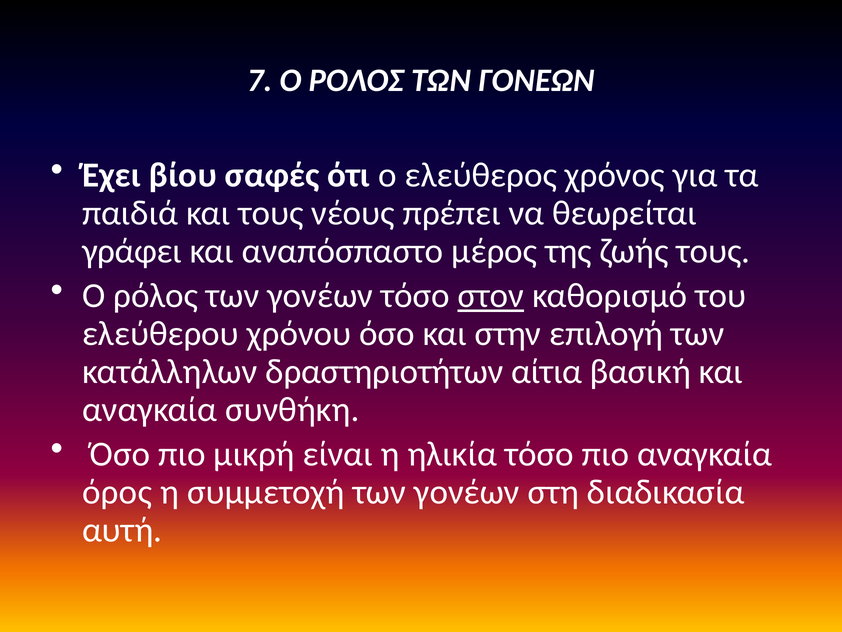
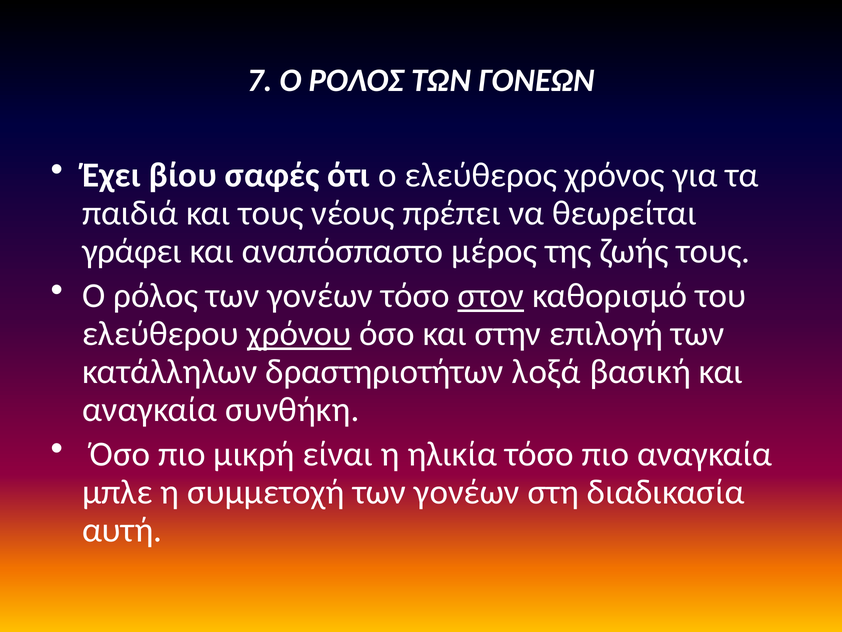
χρόνου underline: none -> present (299, 333)
αίτια: αίτια -> λοξά (546, 371)
όρος: όρος -> μπλε (117, 492)
